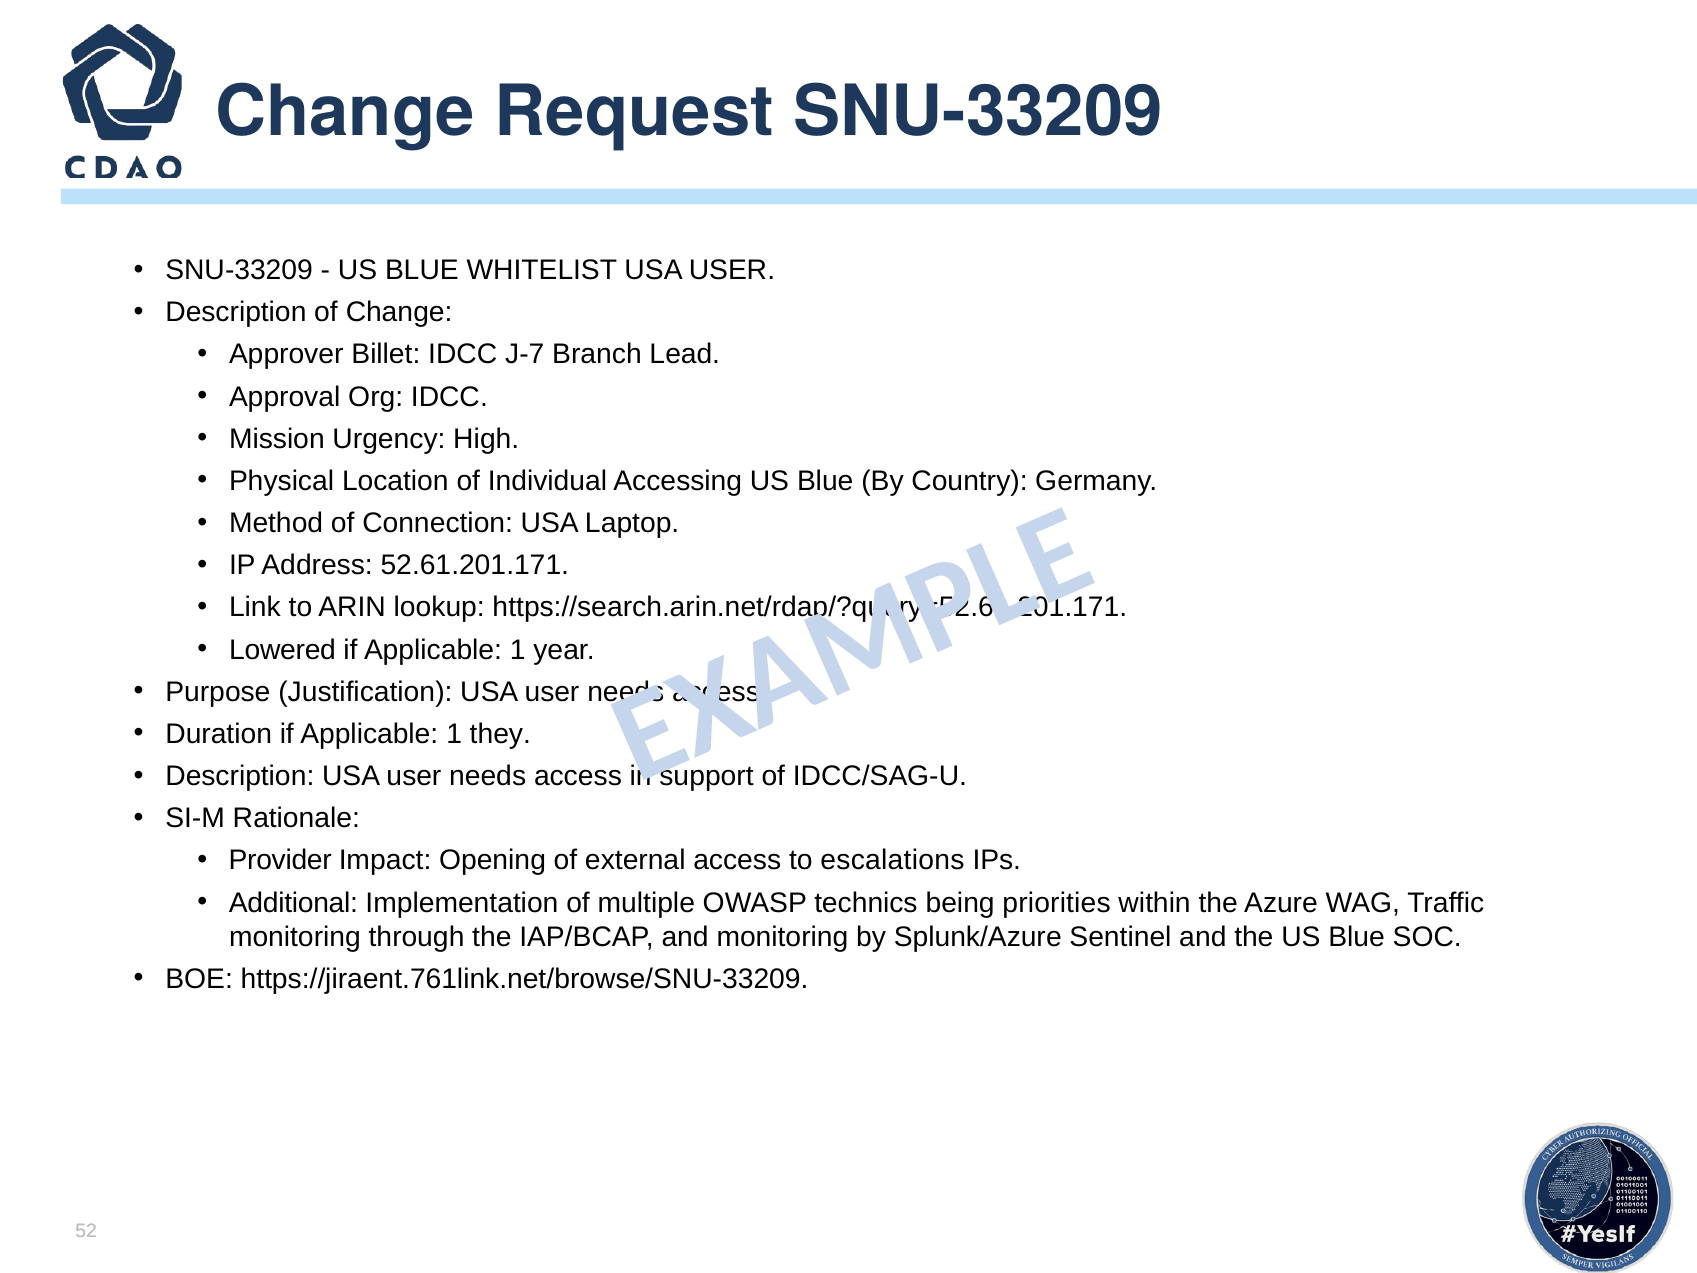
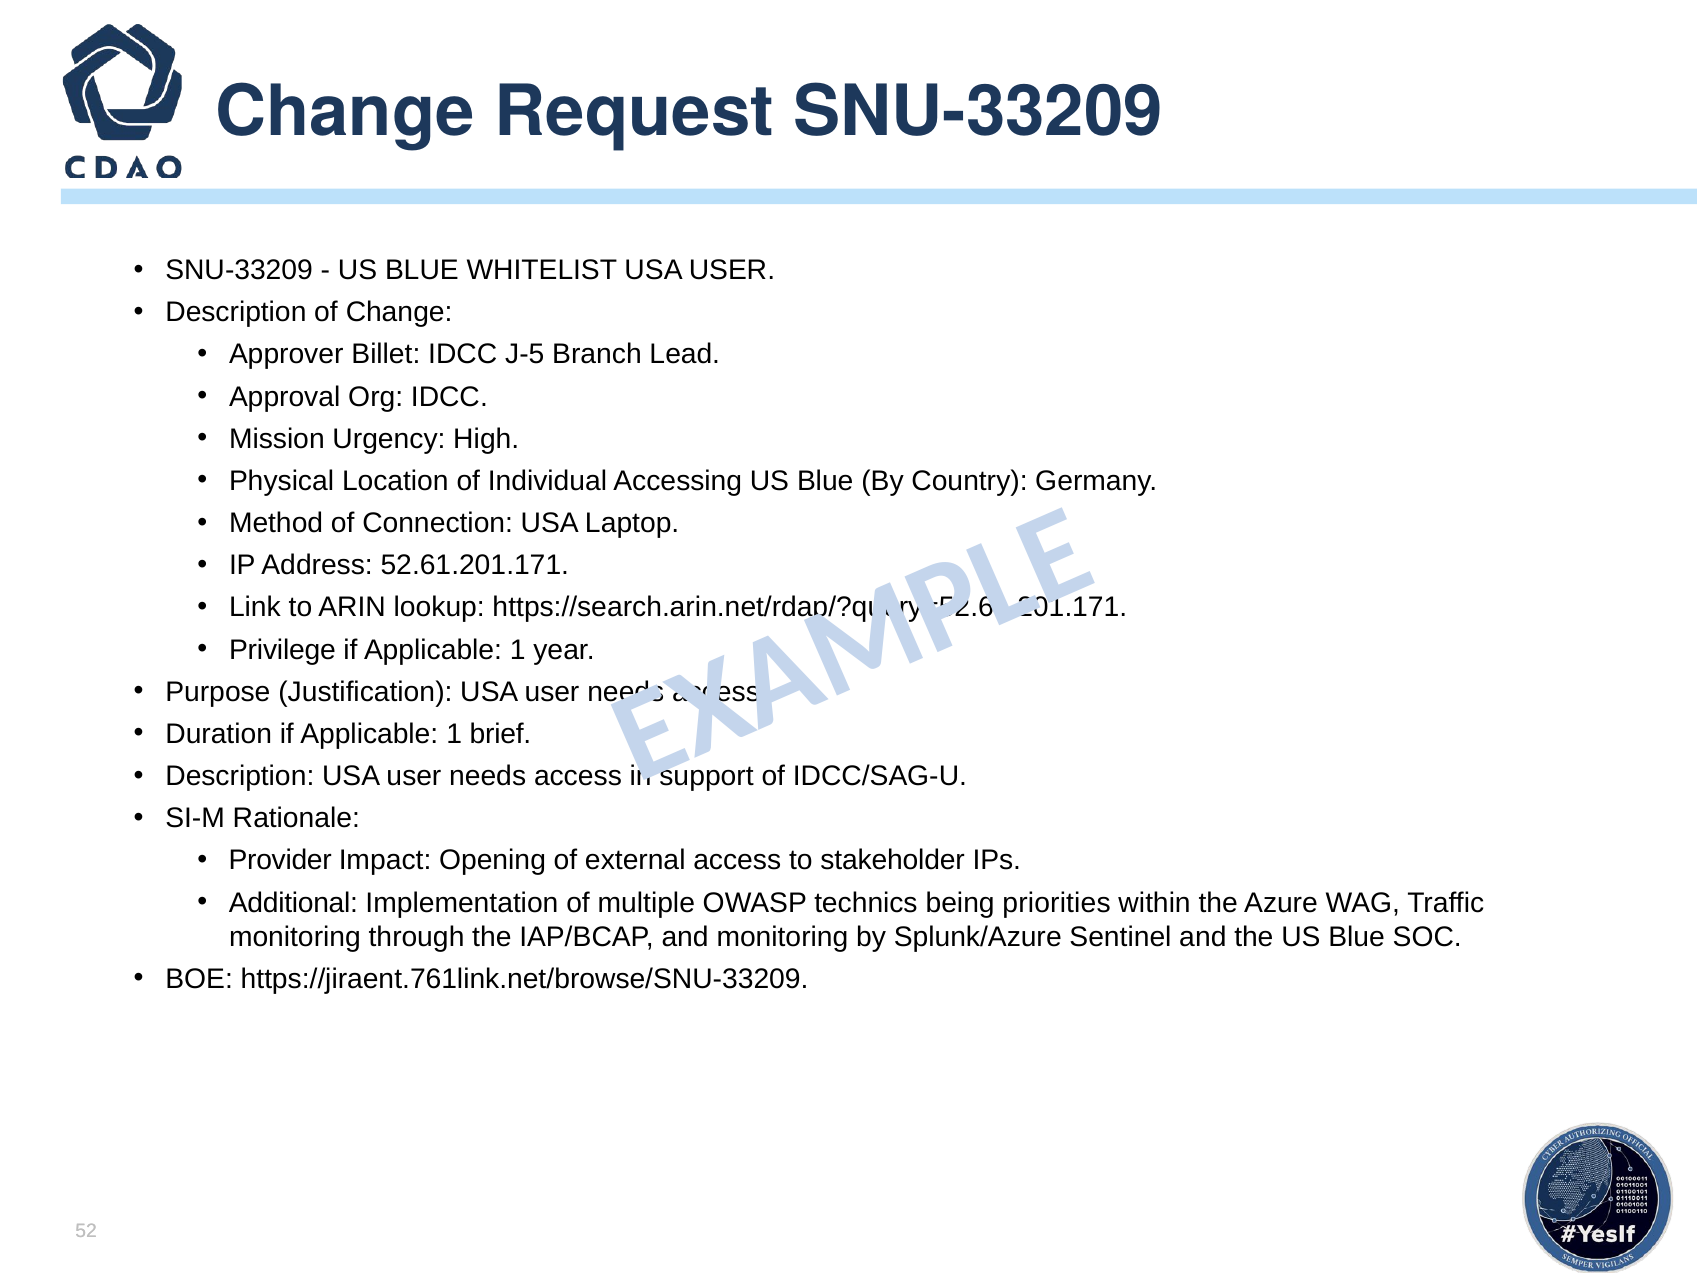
J-7: J-7 -> J-5 (525, 355)
Lowered: Lowered -> Privilege (282, 650)
they: they -> brief (500, 734)
escalations: escalations -> stakeholder (893, 860)
